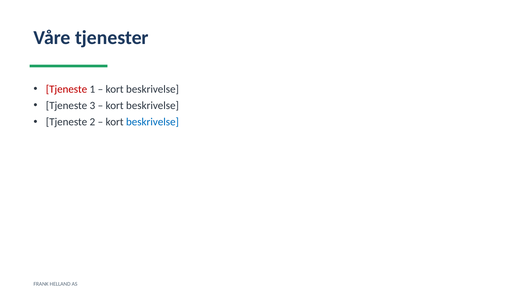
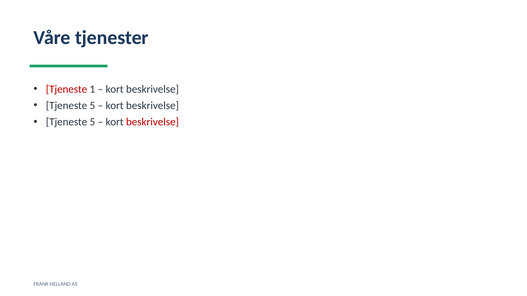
3: 3 -> 5 (92, 106)
2: 2 -> 5 (92, 122)
beskrivelse colour: blue -> red (152, 122)
